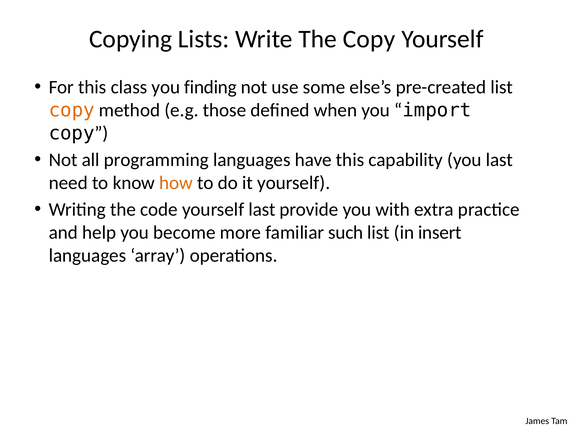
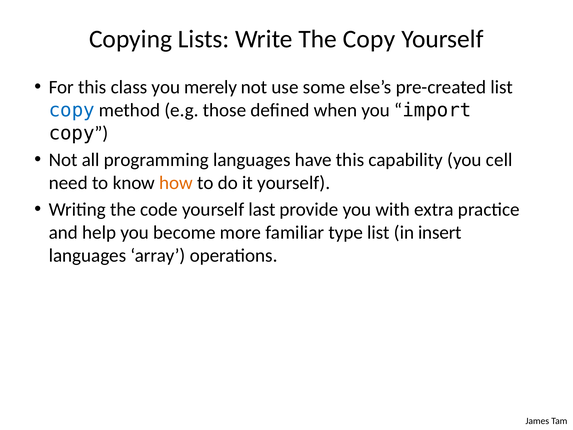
finding: finding -> merely (211, 87)
copy colour: orange -> blue (72, 110)
you last: last -> cell (499, 160)
such: such -> type (346, 232)
